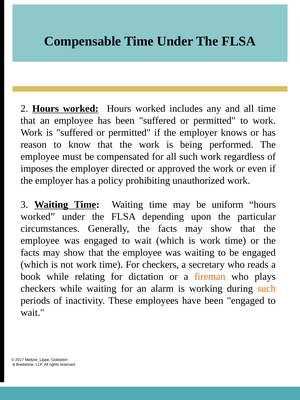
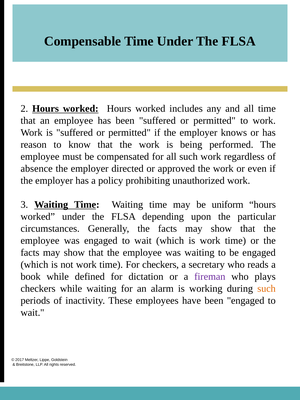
imposes: imposes -> absence (37, 169)
relating: relating -> defined (90, 277)
fireman colour: orange -> purple (210, 277)
